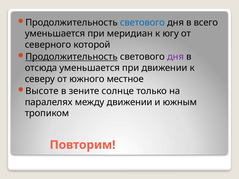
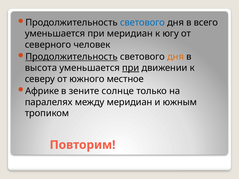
которой: которой -> человек (92, 45)
дня colour: purple -> orange (176, 57)
отсюда: отсюда -> высота (41, 68)
при underline: none -> present (131, 68)
Высоте: Высоте -> Африке (42, 91)
между движении: движении -> меридиан (130, 102)
